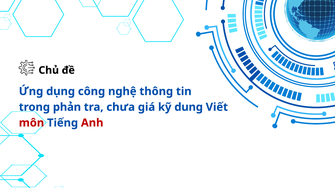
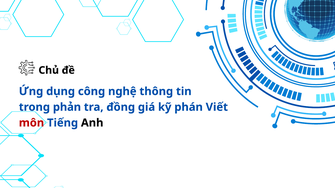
chưa: chưa -> đồng (121, 107)
dụng: dụng -> phán (189, 107)
Anh colour: red -> black (92, 123)
